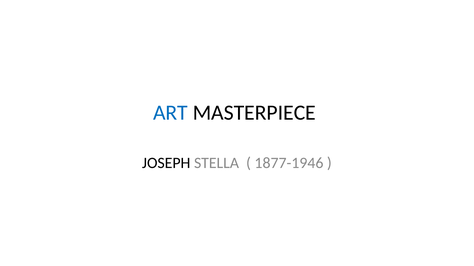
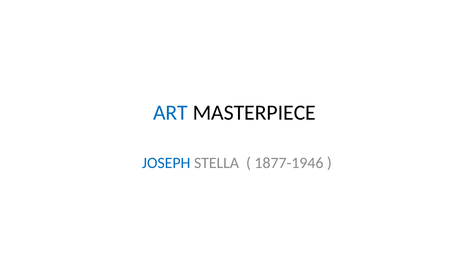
JOSEPH colour: black -> blue (166, 163)
